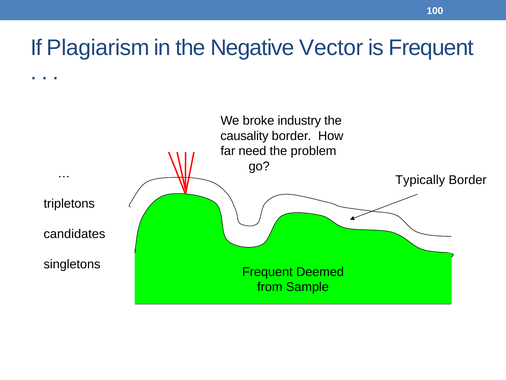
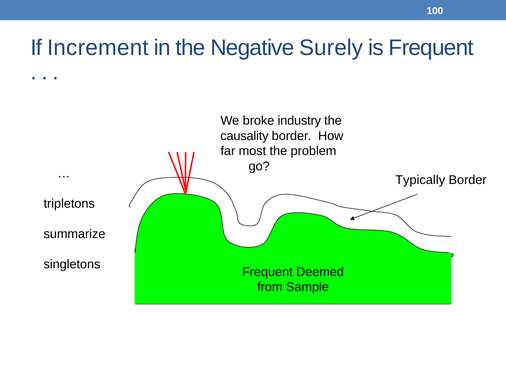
Plagiarism: Plagiarism -> Increment (98, 48)
Vector: Vector -> Surely (331, 48)
need: need -> most (252, 151)
candidates: candidates -> summarize (74, 234)
